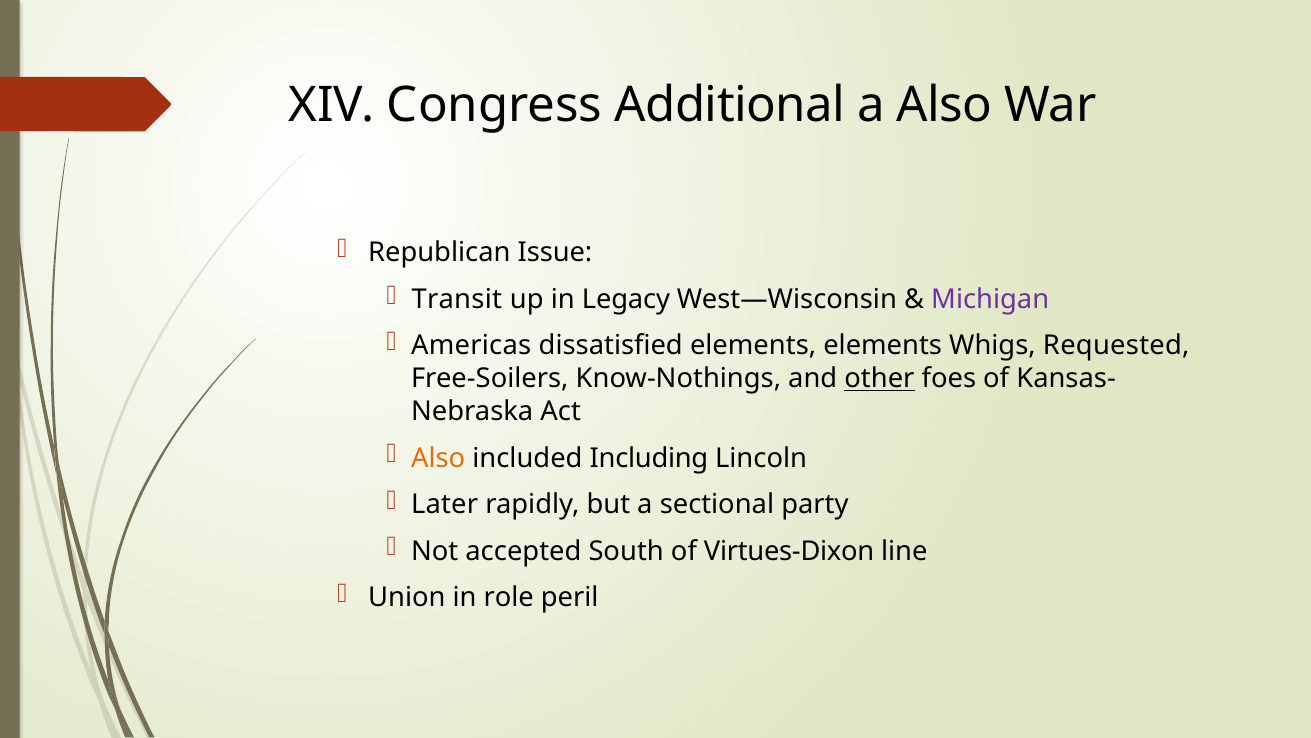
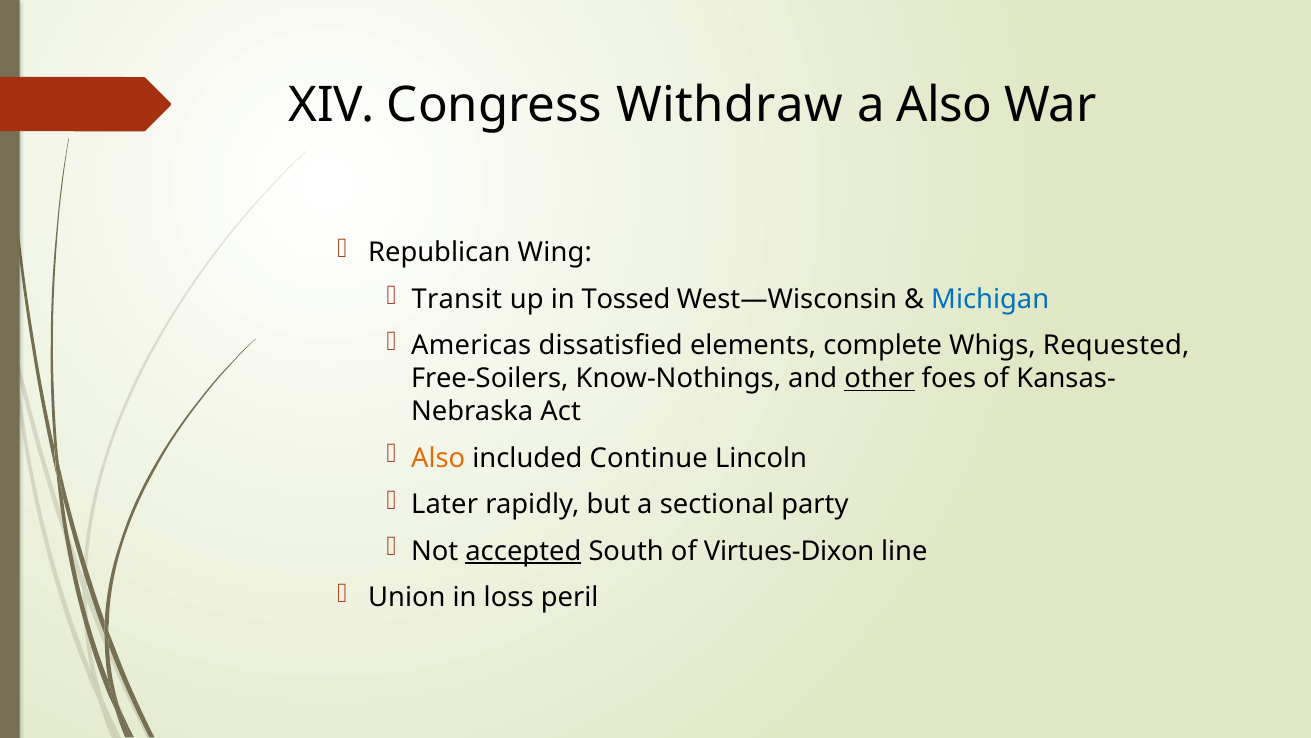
Additional: Additional -> Withdraw (729, 105)
Issue: Issue -> Wing (555, 253)
Legacy: Legacy -> Tossed (626, 299)
Michigan colour: purple -> blue (990, 299)
elements elements: elements -> complete (883, 346)
Including: Including -> Continue (649, 458)
accepted underline: none -> present (523, 551)
role: role -> loss (509, 597)
